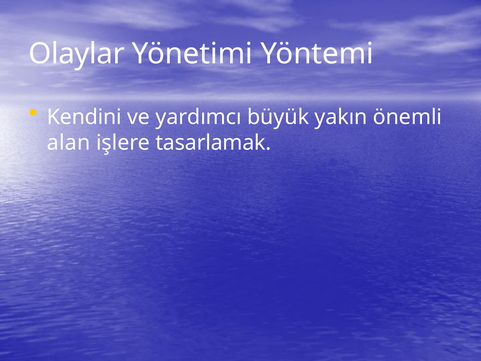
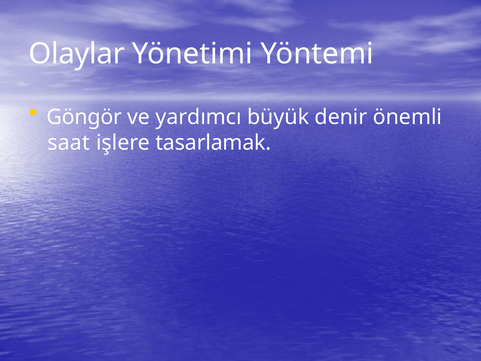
Kendini: Kendini -> Göngör (84, 117)
yakın: yakın -> denir (341, 117)
alan: alan -> saat (69, 143)
